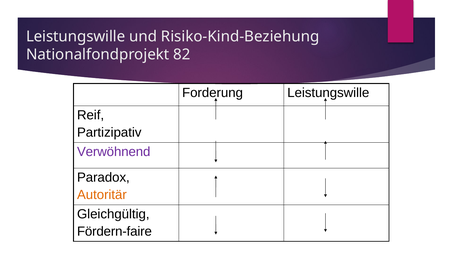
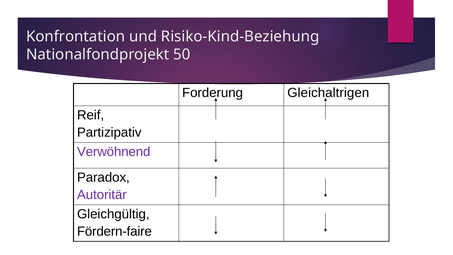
Leistungswille: Leistungswille -> Konfrontation (76, 36)
82: 82 -> 50 (182, 54)
Forderung Leistungswille: Leistungswille -> Gleichaltrigen (328, 93)
Autoritär colour: orange -> purple (102, 195)
